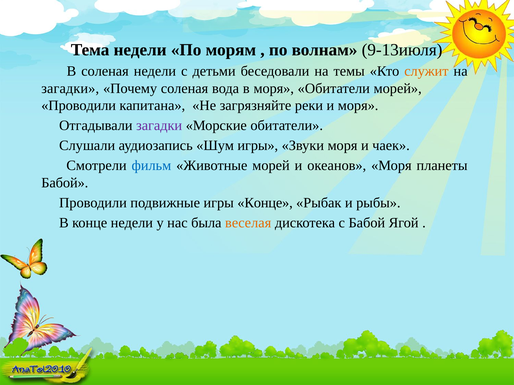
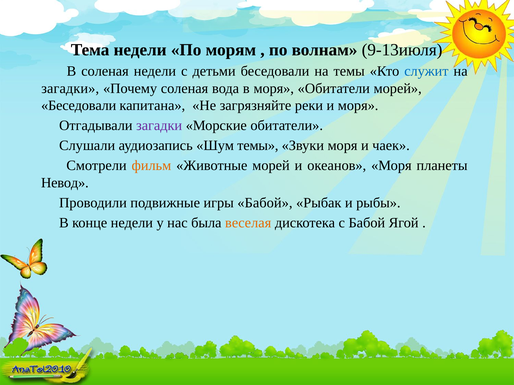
служит colour: orange -> blue (426, 71)
Проводили: Проводили -> Беседовали (79, 106)
Шум игры: игры -> темы (258, 146)
фильм colour: blue -> orange (151, 166)
Бабой: Бабой -> Невод (65, 183)
игры Конце: Конце -> Бабой (265, 203)
